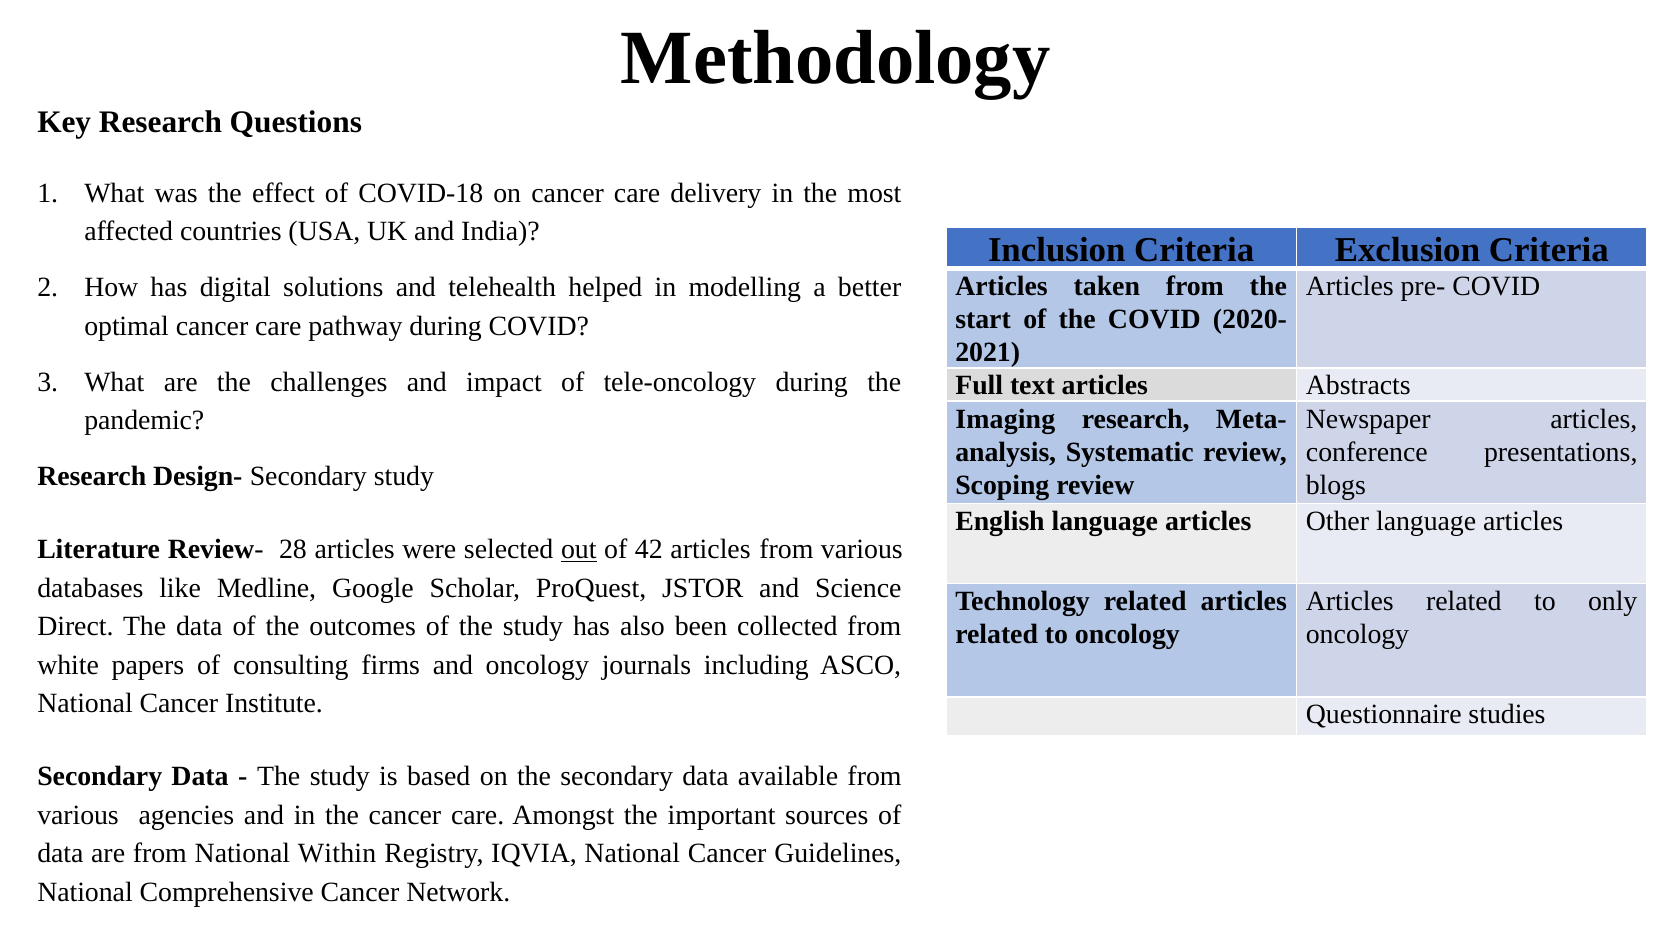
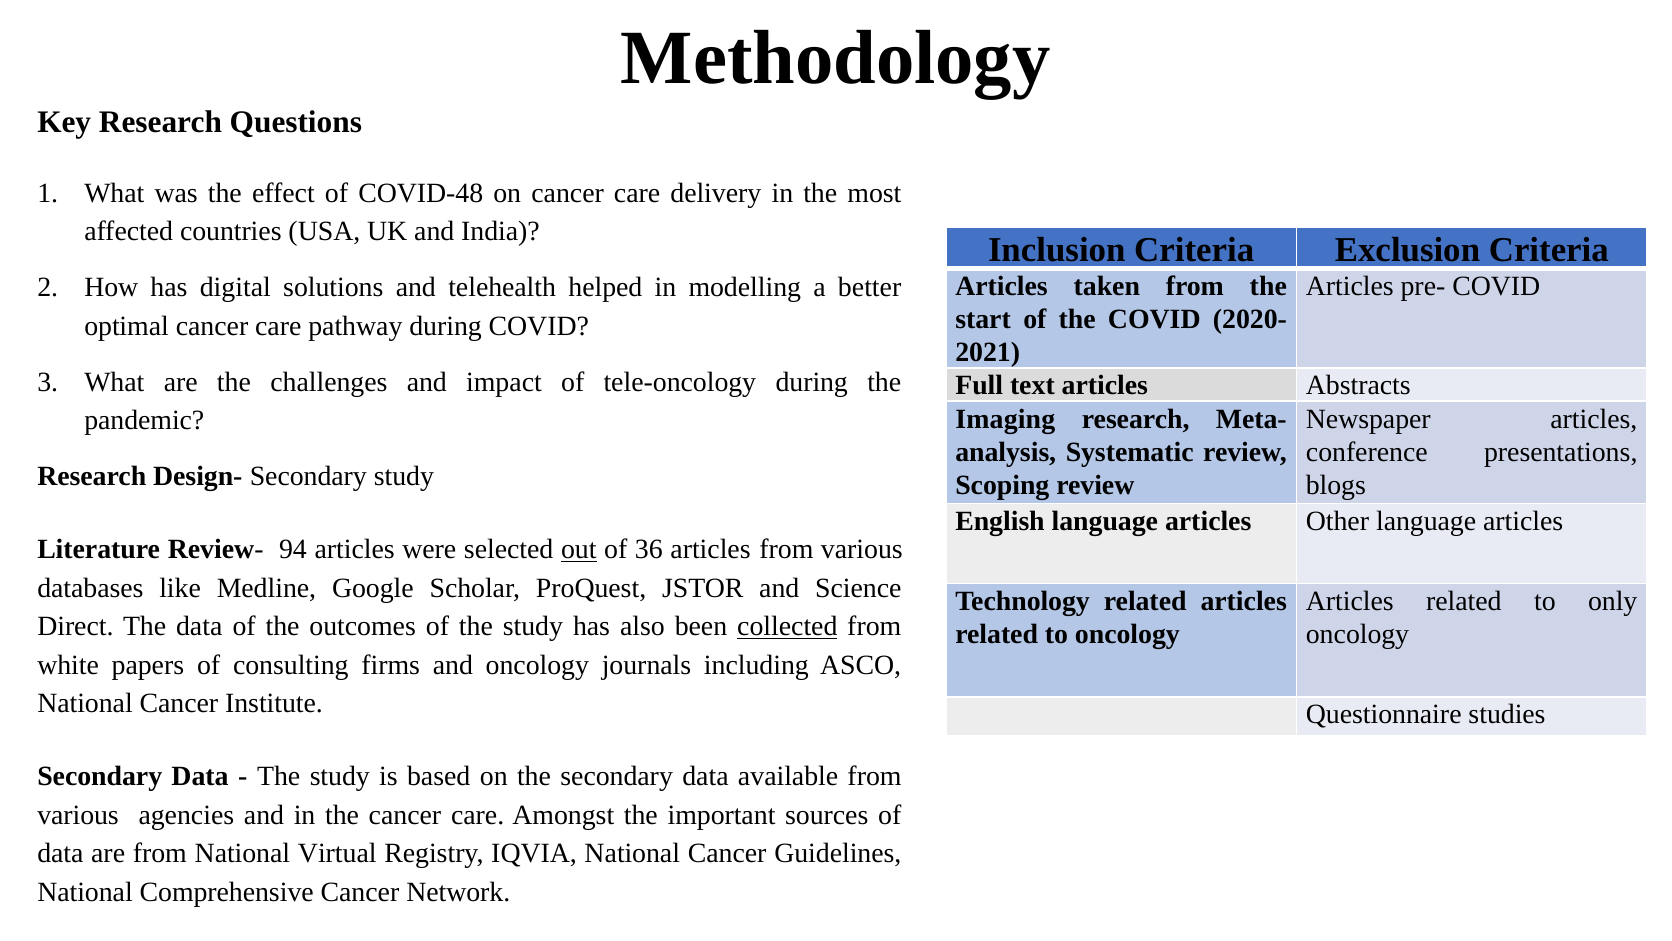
COVID-18: COVID-18 -> COVID-48 (421, 193)
28: 28 -> 94 (293, 549)
42: 42 -> 36 (649, 549)
collected underline: none -> present (787, 626)
Within: Within -> Virtual (337, 853)
